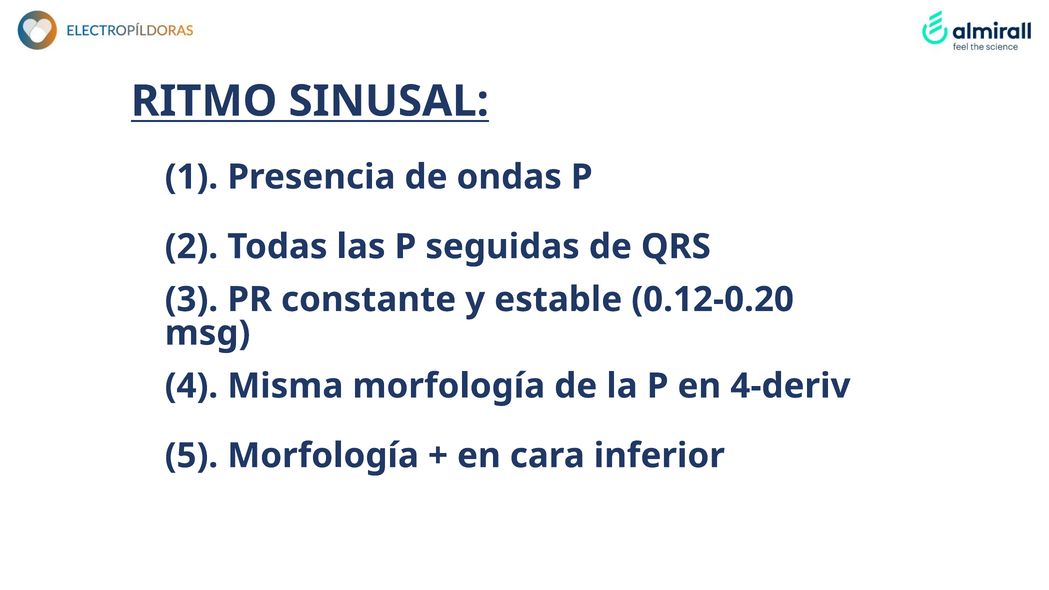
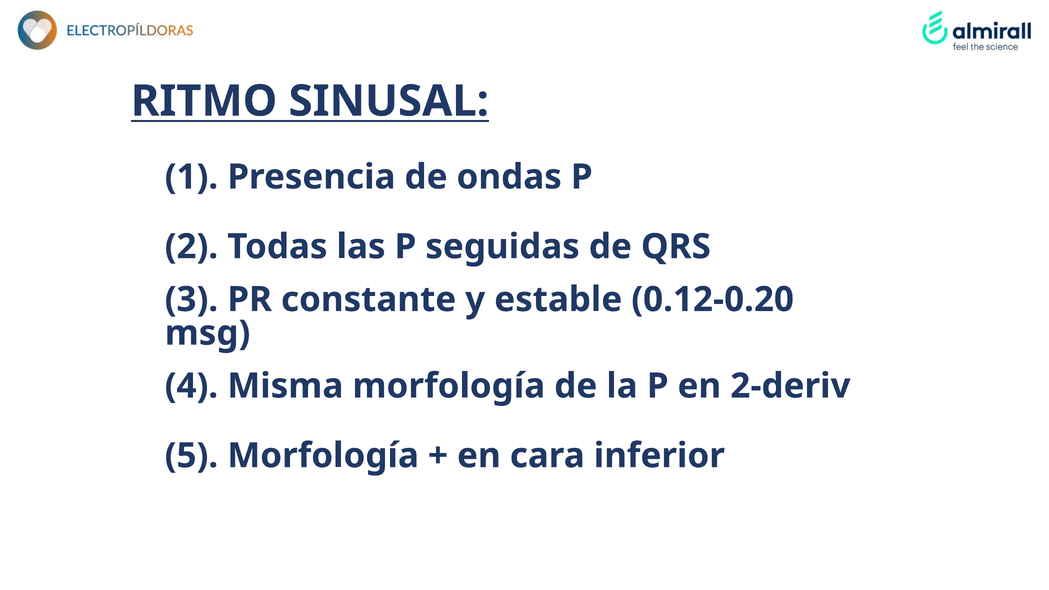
4-deriv: 4-deriv -> 2-deriv (790, 386)
